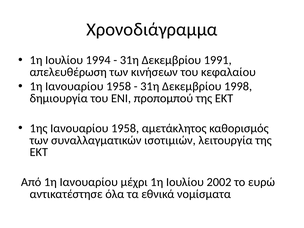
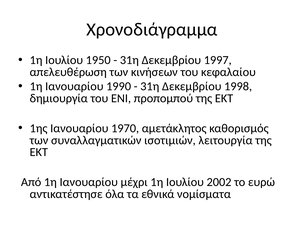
1994: 1994 -> 1950 (98, 60)
1991: 1991 -> 1997 (218, 60)
1η Ιανουαρίου 1958: 1958 -> 1990 (119, 86)
1ης Ιανουαρίου 1958: 1958 -> 1970 (125, 128)
